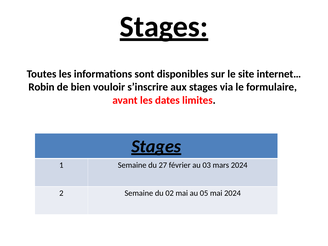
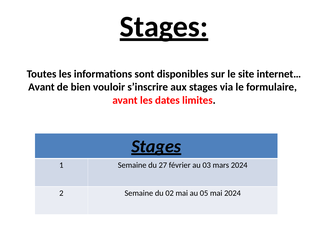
Robin: Robin -> Avant (41, 87)
